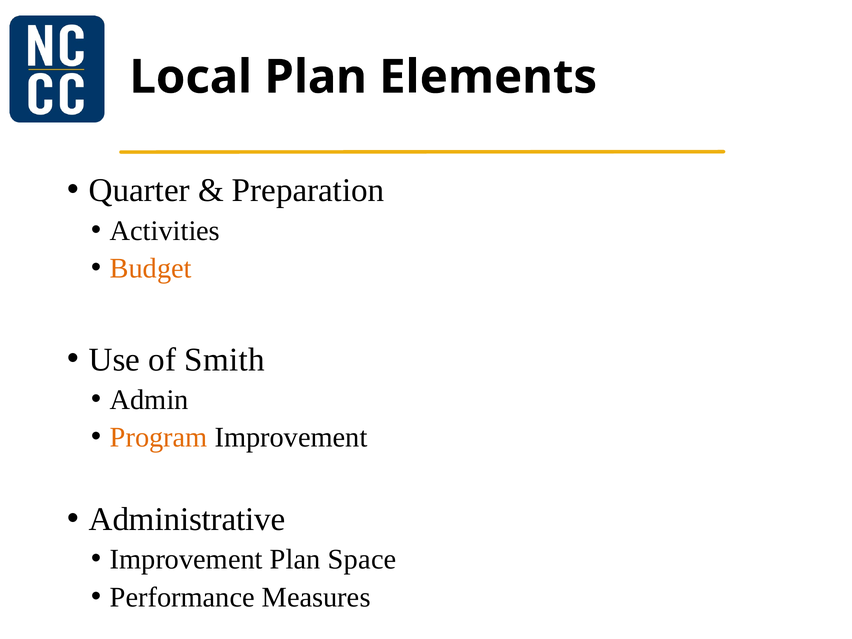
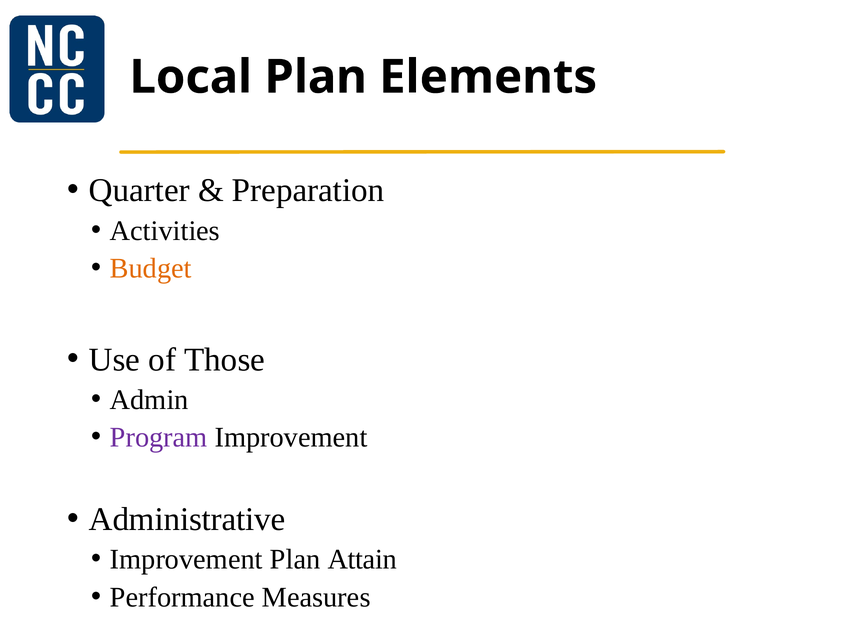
Smith: Smith -> Those (225, 360)
Program colour: orange -> purple (159, 437)
Space: Space -> Attain (362, 560)
